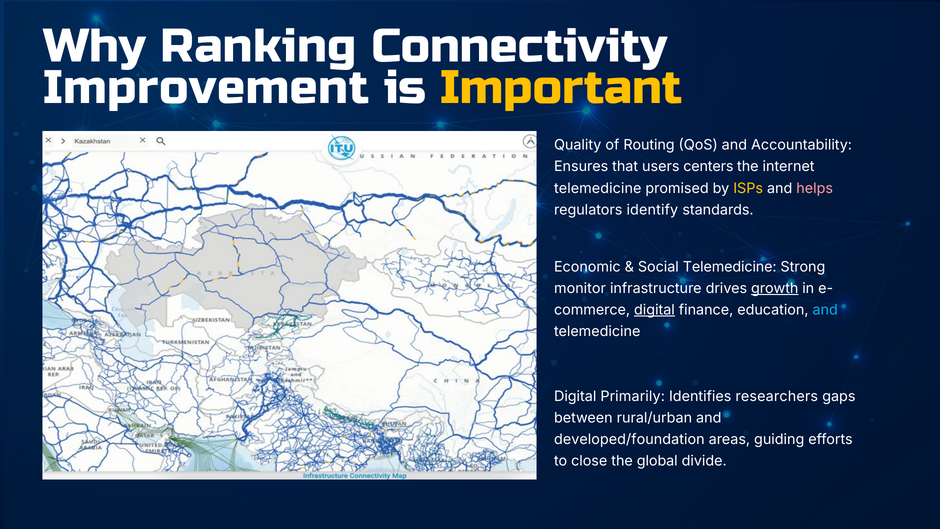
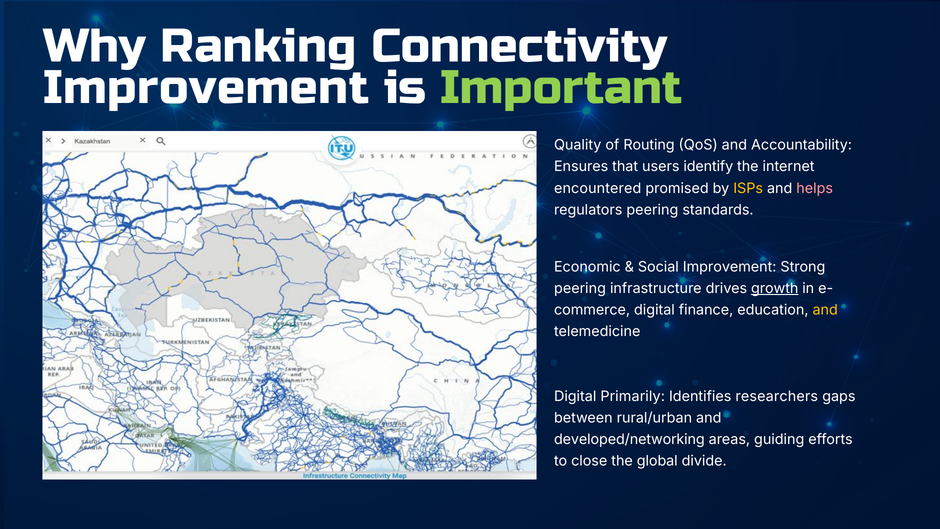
Important colour: yellow -> light green (561, 88)
centers: centers -> identify (708, 167)
telemedicine: telemedicine -> encountered (598, 188)
regulators identify: identify -> peering (652, 210)
Social Telemedicine: Telemedicine -> Improvement (730, 267)
monitor: monitor -> peering (580, 288)
digital underline: present -> none (654, 310)
and colour: light blue -> yellow (825, 310)
developed/foundation: developed/foundation -> developed/networking (629, 439)
